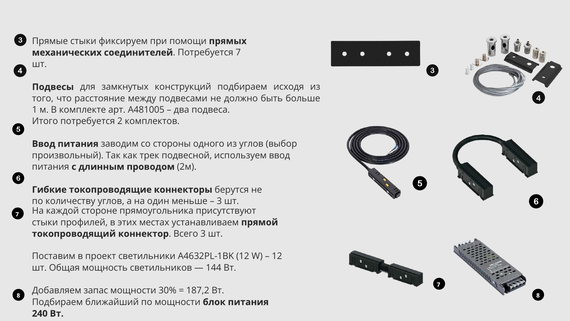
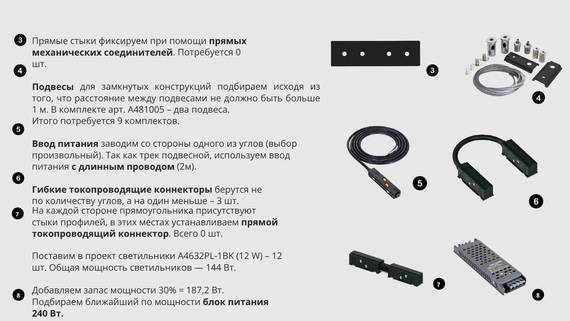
Потребуется 7: 7 -> 0 (238, 53)
2: 2 -> 9 (120, 121)
Всего 3: 3 -> 0 (203, 234)
